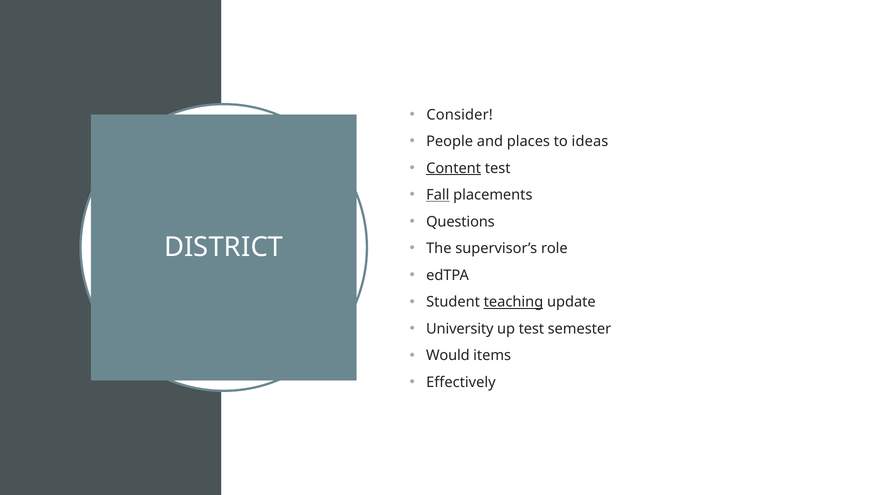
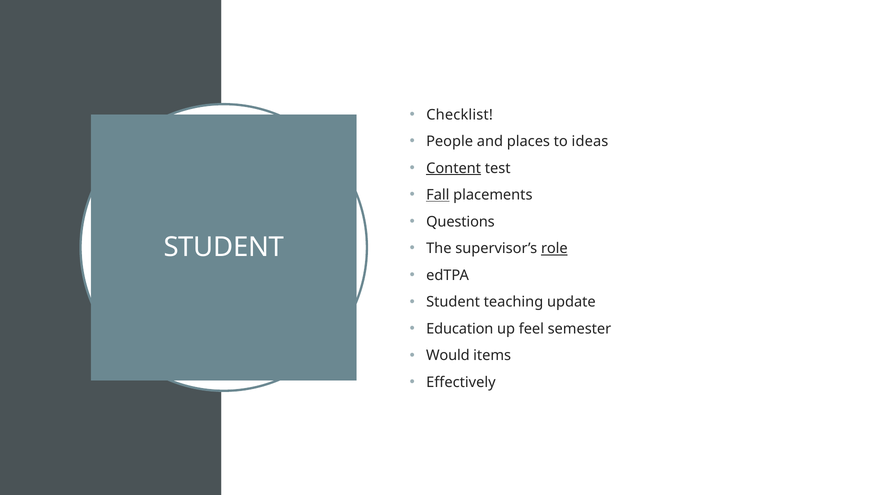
Consider: Consider -> Checklist (460, 115)
DISTRICT: DISTRICT -> STUDENT (224, 247)
role underline: none -> present (554, 248)
teaching underline: present -> none (513, 302)
University: University -> Education (460, 328)
up test: test -> feel (531, 328)
